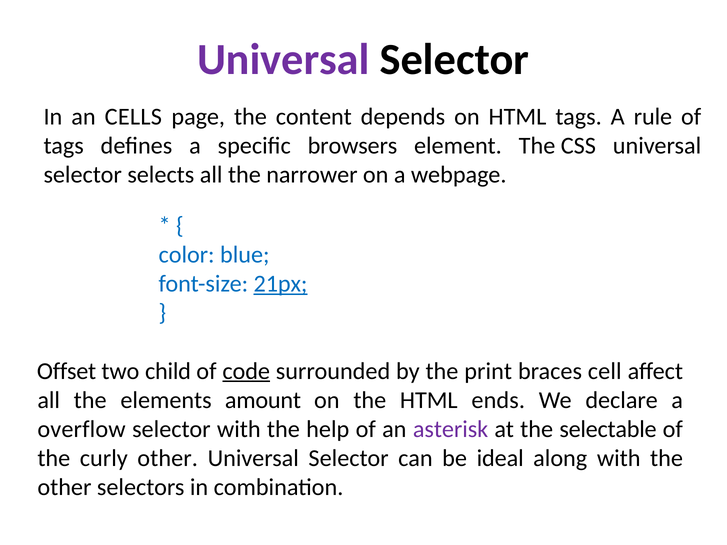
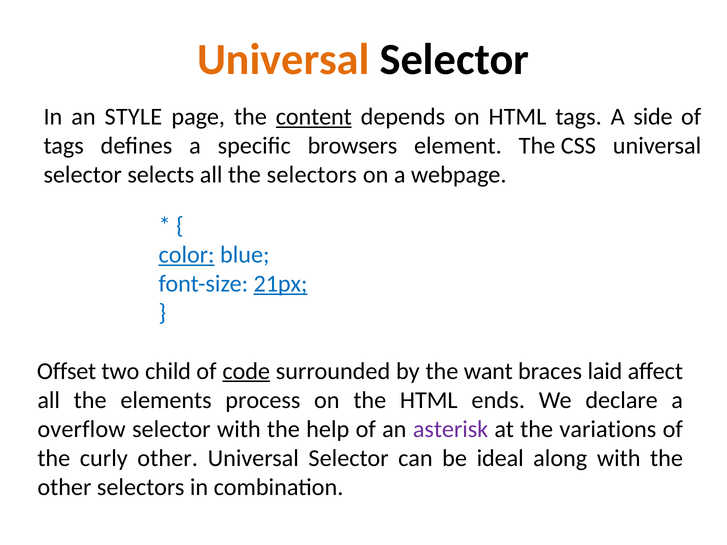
Universal colour: purple -> orange (283, 59)
CELLS: CELLS -> STYLE (133, 117)
content underline: none -> present (314, 117)
rule: rule -> side (653, 117)
the narrower: narrower -> selectors (312, 175)
color underline: none -> present (187, 255)
print: print -> want (488, 371)
cell: cell -> laid (605, 371)
amount: amount -> process (263, 400)
selectable: selectable -> variations (608, 429)
